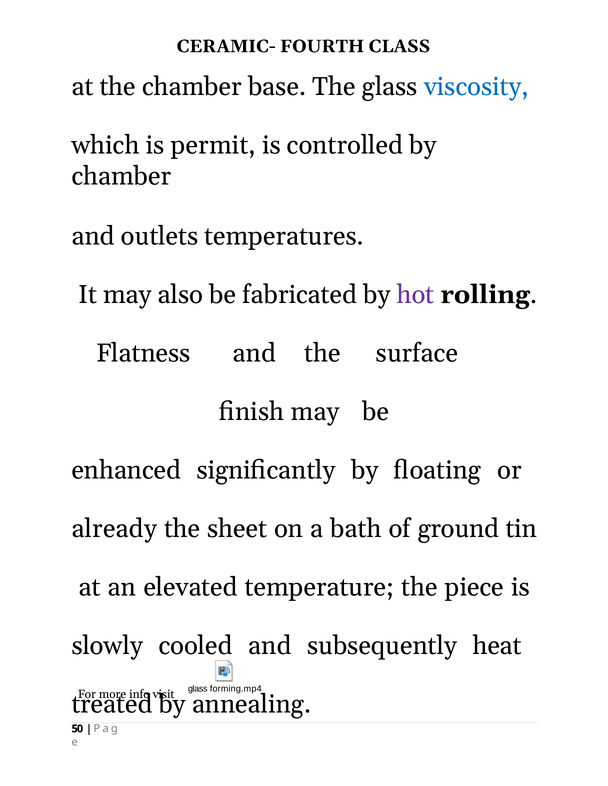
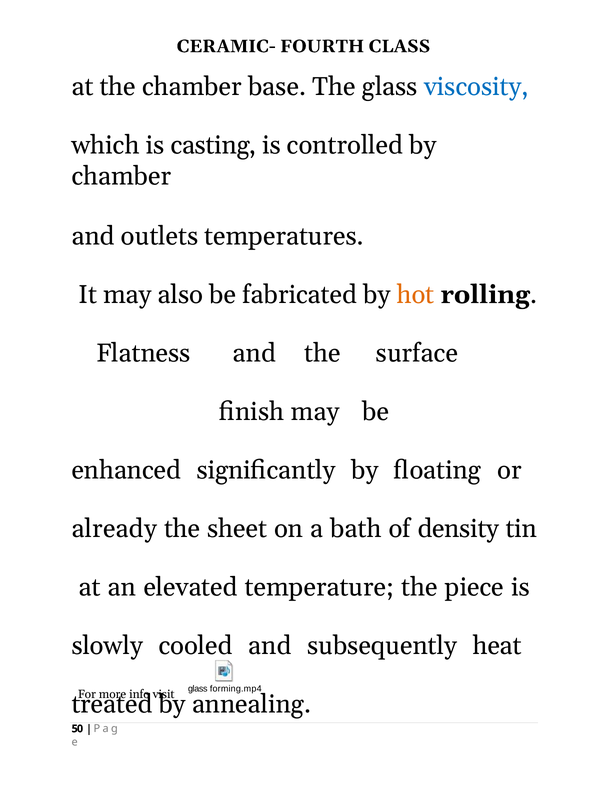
permit: permit -> casting (213, 145)
hot colour: purple -> orange (416, 295)
ground: ground -> density (458, 529)
